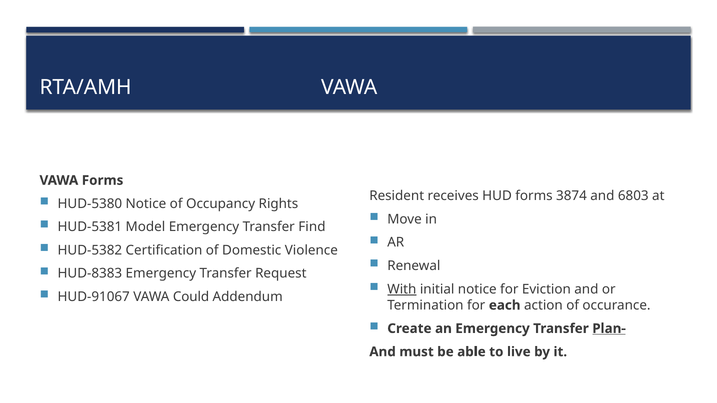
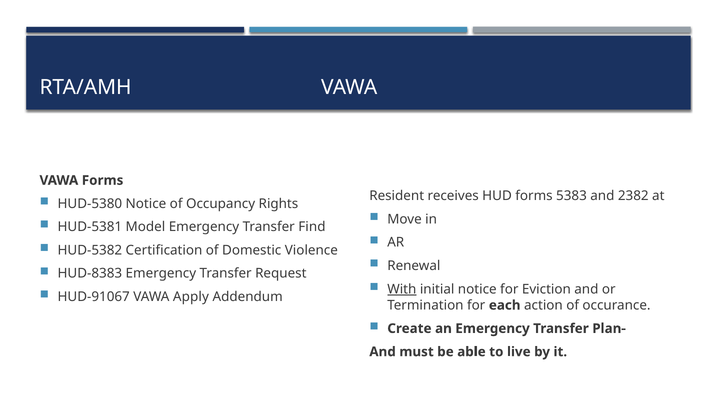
3874: 3874 -> 5383 (571, 196)
6803: 6803 -> 2382 (633, 196)
Could: Could -> Apply (191, 297)
Plan- underline: present -> none (609, 329)
